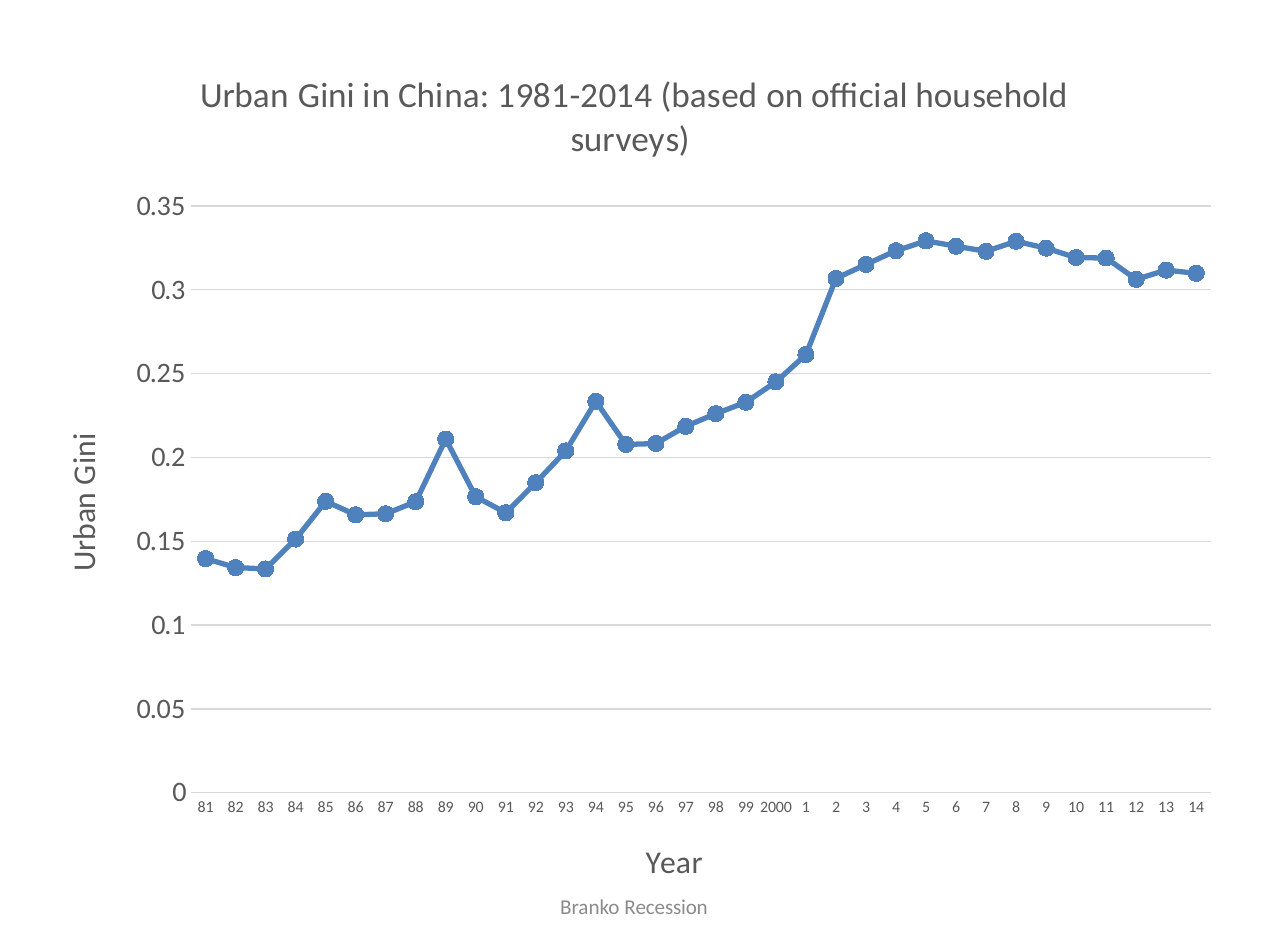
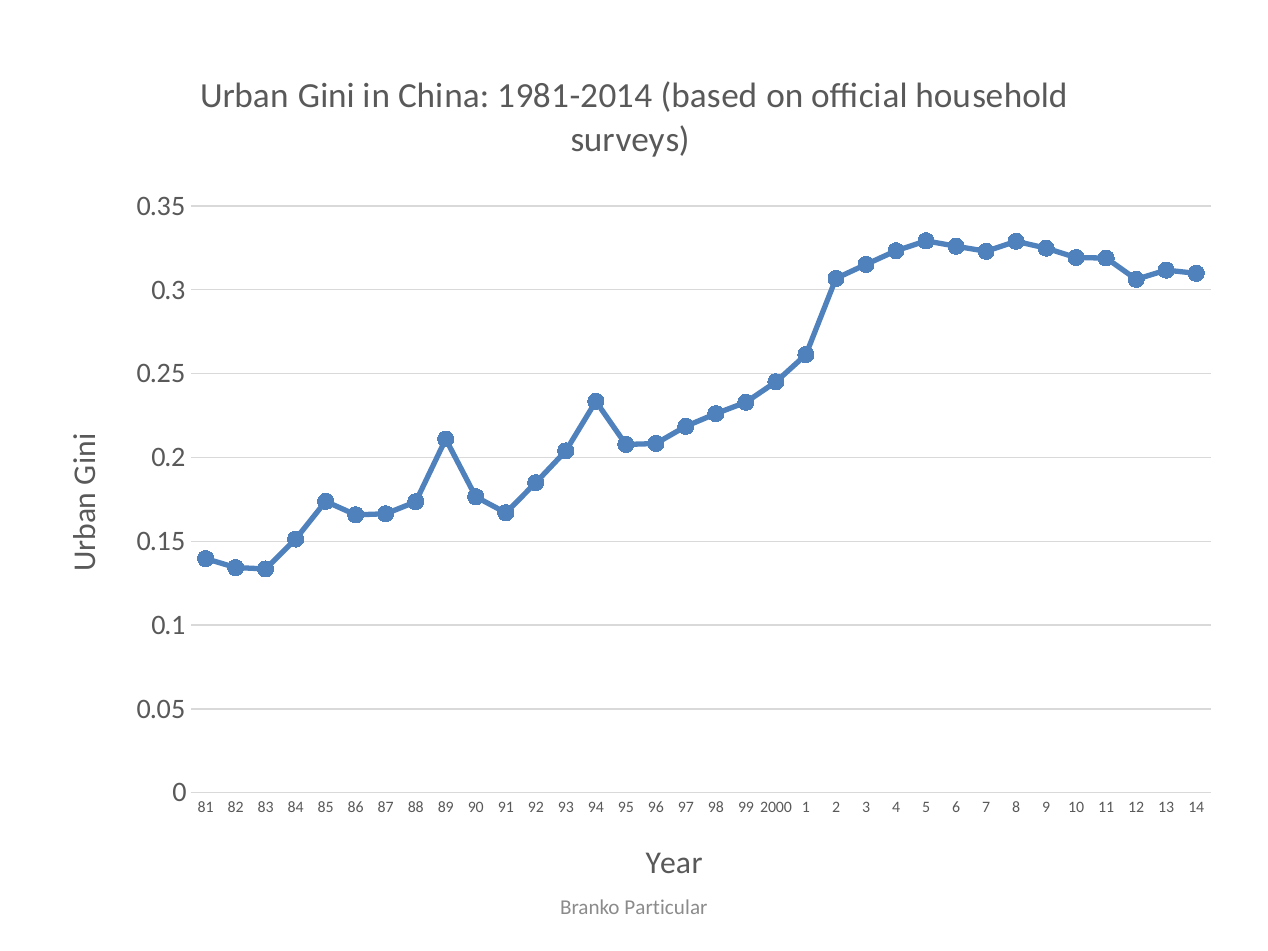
Recession: Recession -> Particular (666, 908)
